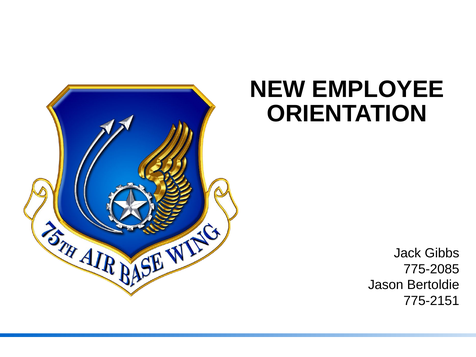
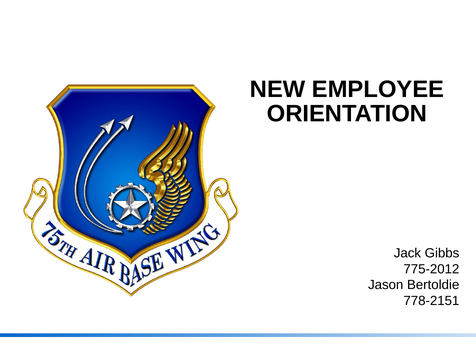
775-2085: 775-2085 -> 775-2012 (431, 269)
775-2151: 775-2151 -> 778-2151 (431, 301)
